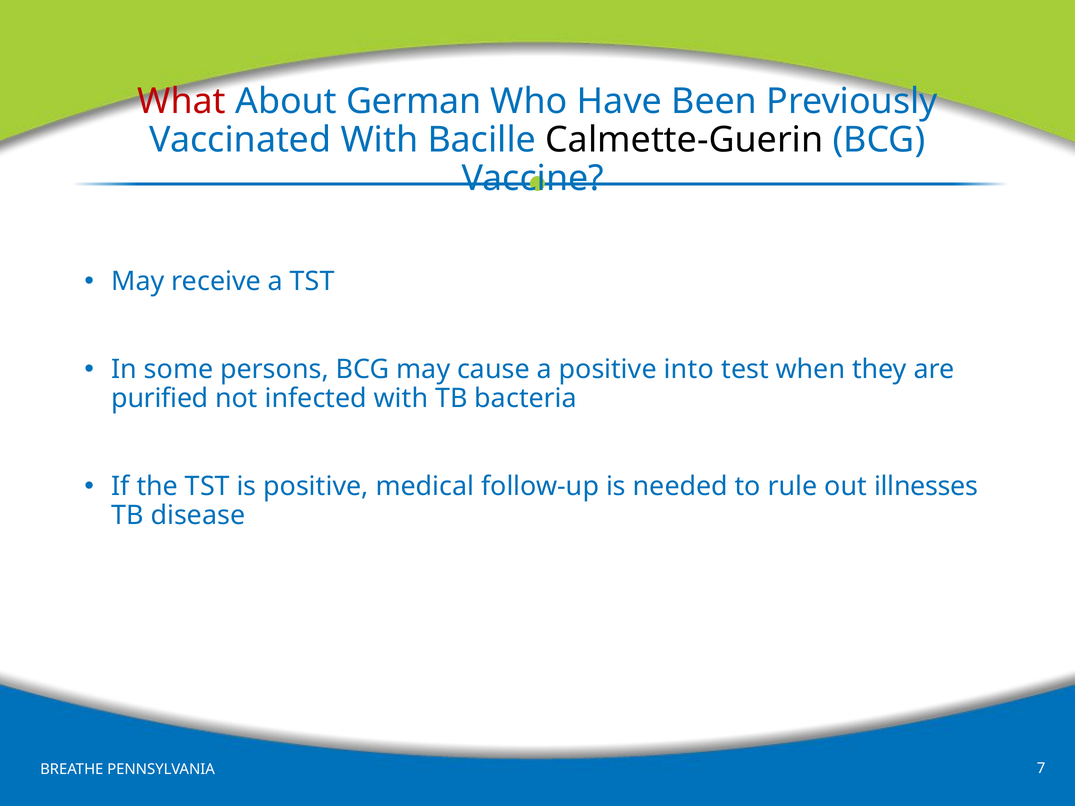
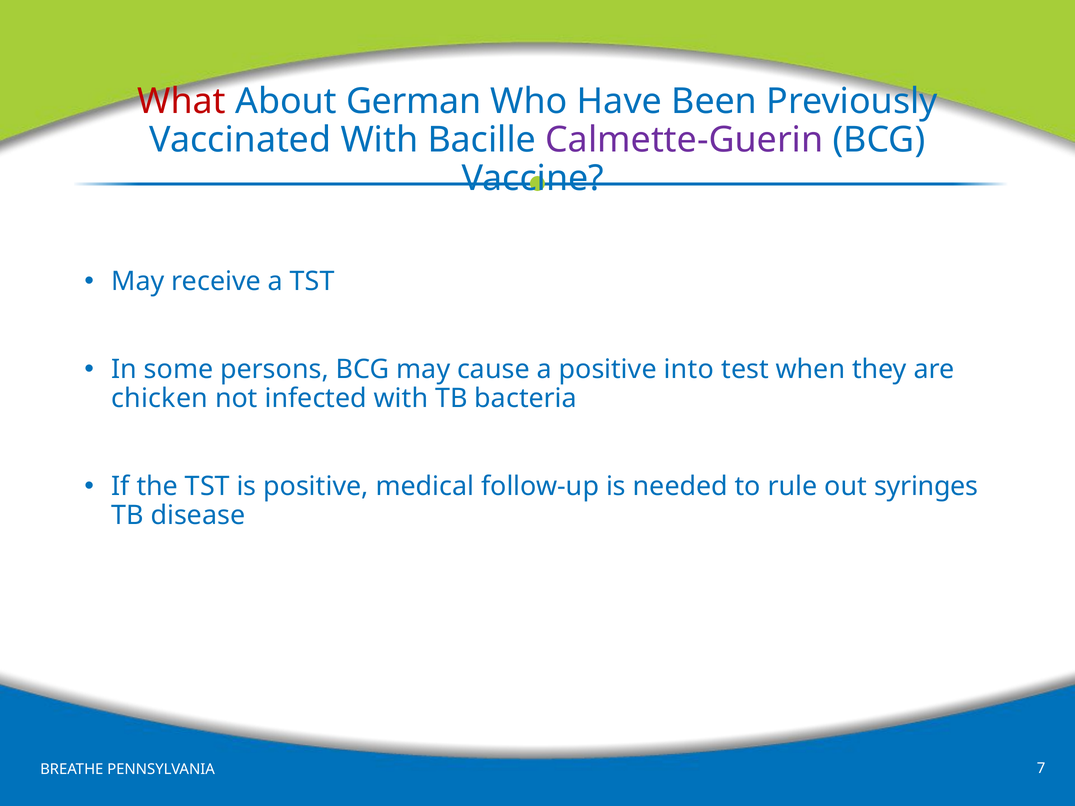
Calmette-Guerin colour: black -> purple (684, 140)
purified: purified -> chicken (160, 398)
illnesses: illnesses -> syringes (926, 486)
